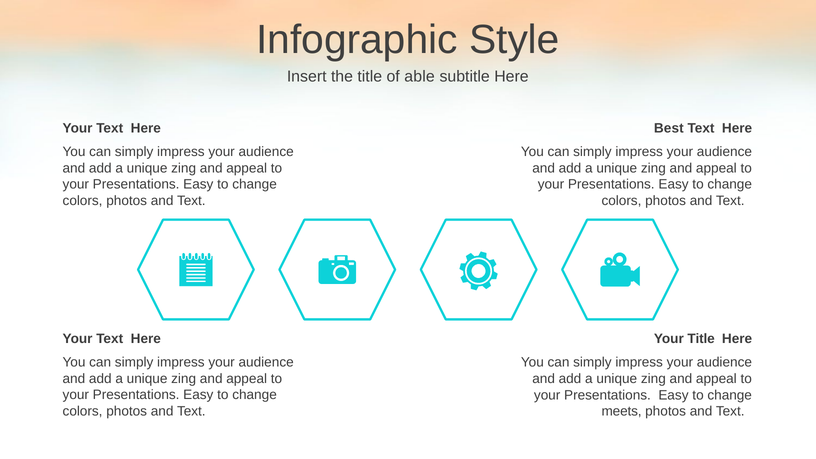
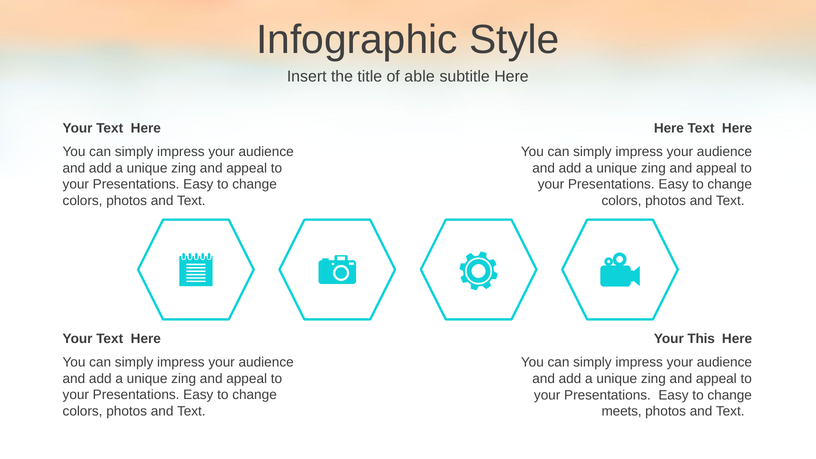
Best: Best -> Here (669, 128)
Your Title: Title -> This (701, 339)
